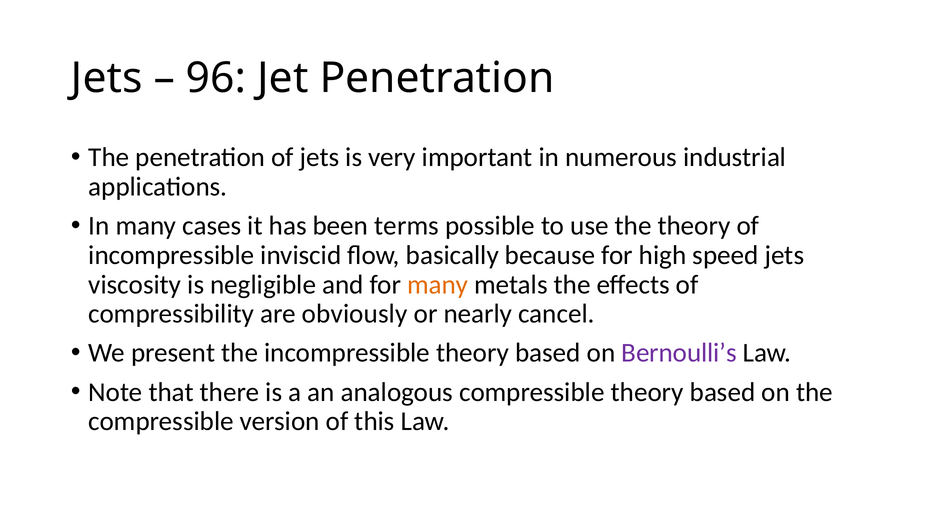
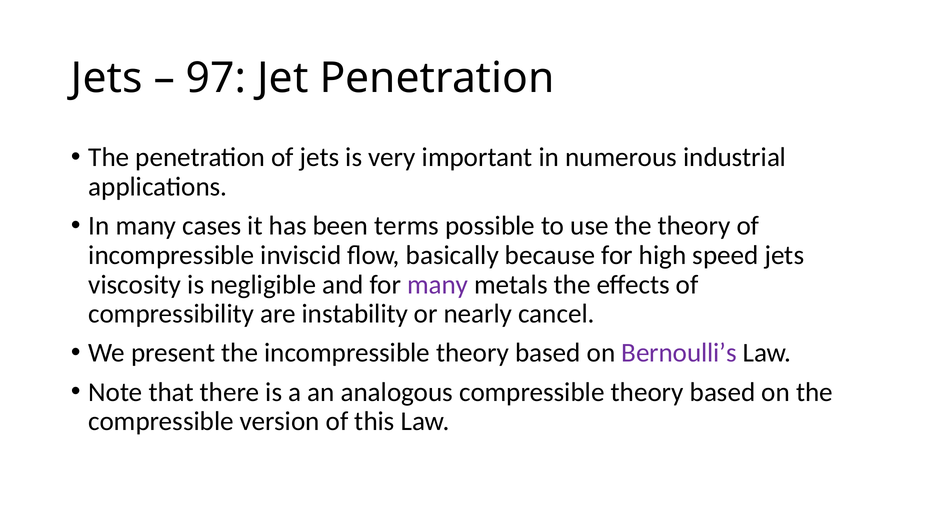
96: 96 -> 97 (216, 78)
many colour: orange -> purple (438, 284)
obviously: obviously -> instability (355, 314)
